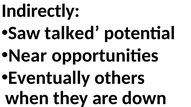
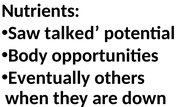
Indirectly: Indirectly -> Nutrients (41, 11)
Near: Near -> Body (28, 56)
